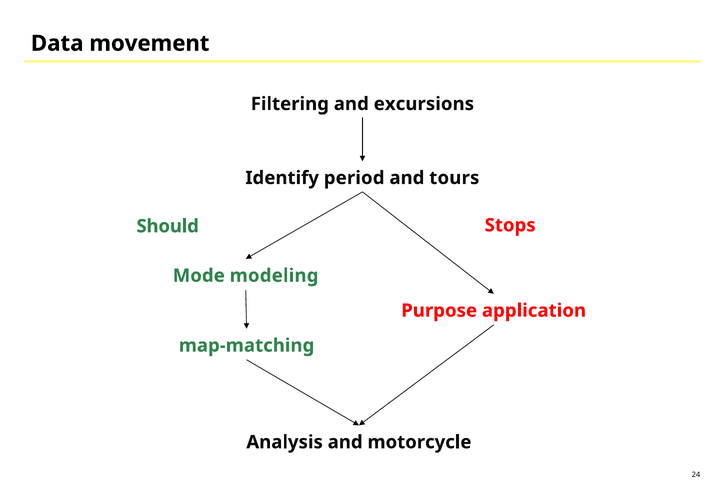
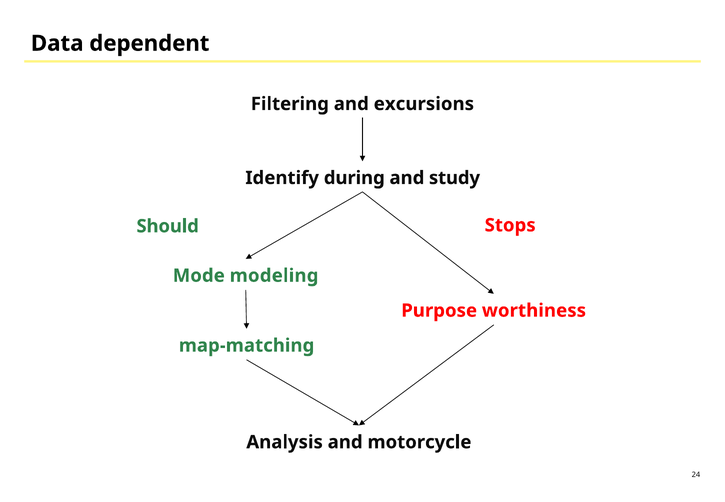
movement: movement -> dependent (149, 43)
period: period -> during (354, 178)
tours: tours -> study (454, 178)
application: application -> worthiness (534, 311)
